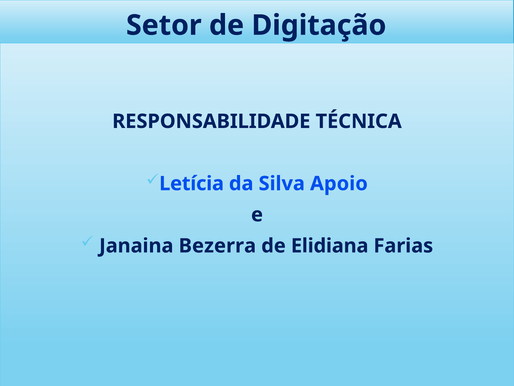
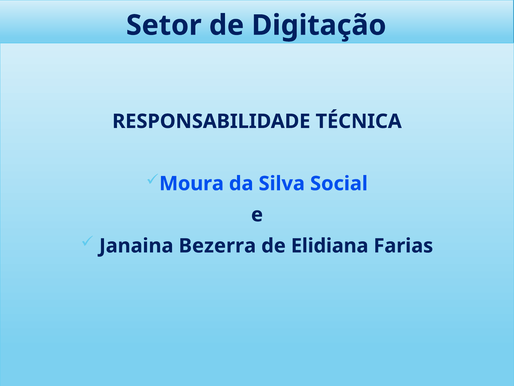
Letícia: Letícia -> Moura (192, 183)
Apoio: Apoio -> Social (339, 183)
